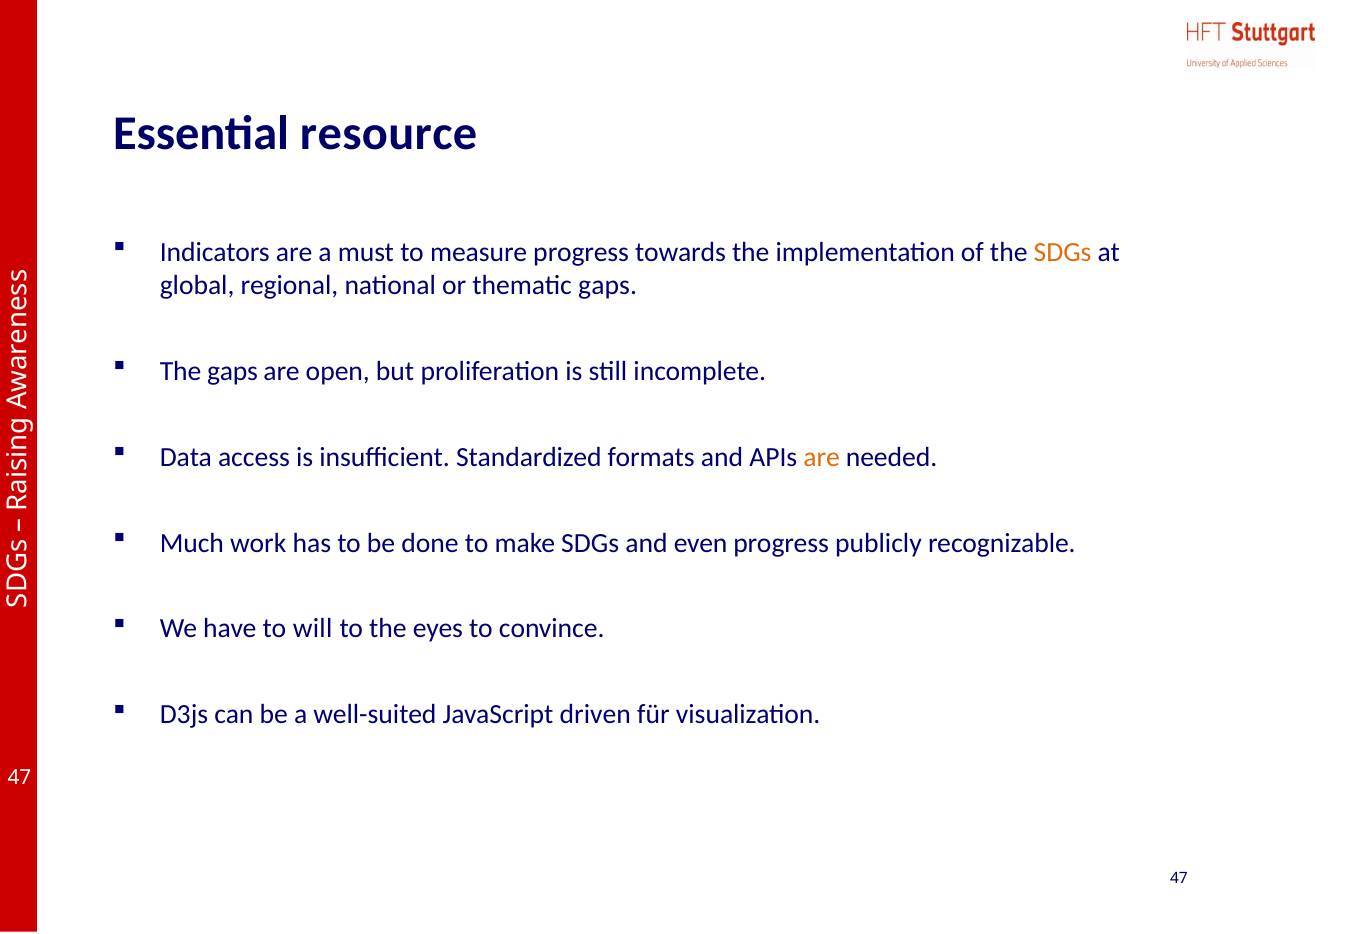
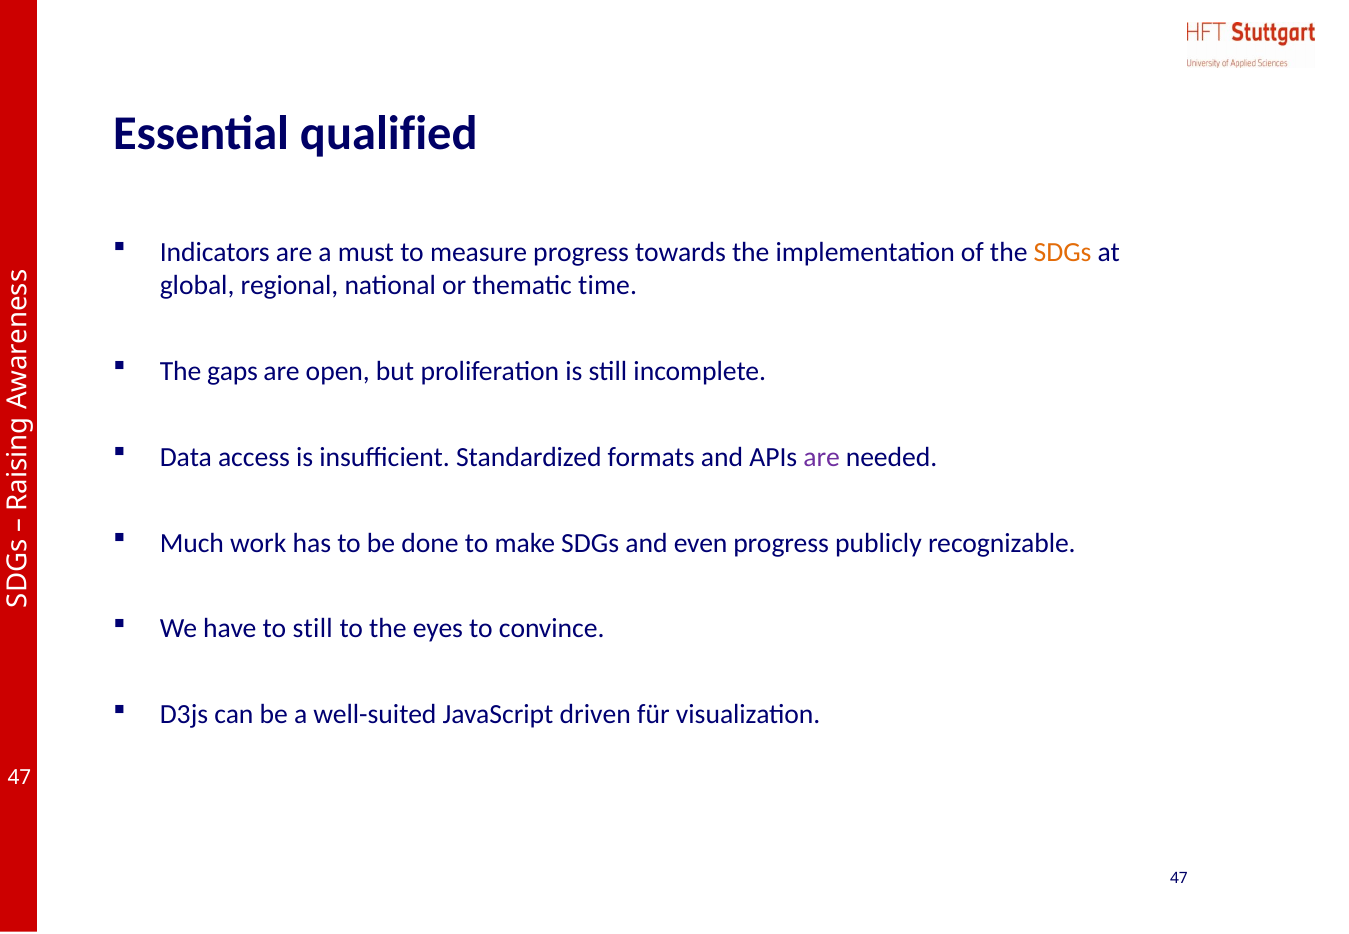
resource: resource -> qualified (389, 133)
thematic gaps: gaps -> time (608, 286)
are colour: orange -> purple (822, 457)
to will: will -> still (313, 629)
